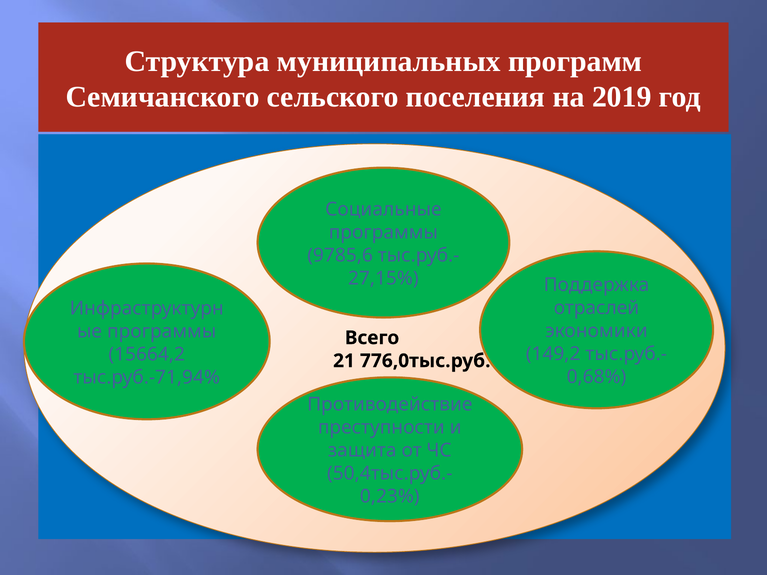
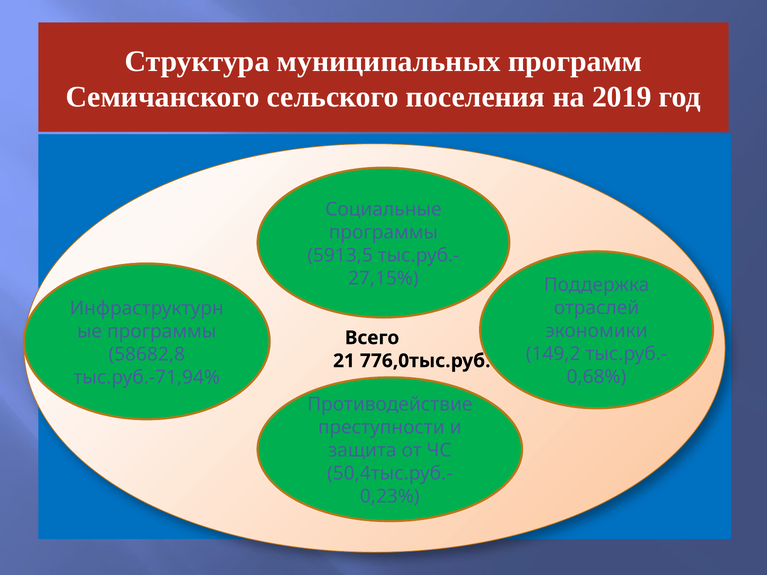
9785,6: 9785,6 -> 5913,5 (340, 256)
15664,2: 15664,2 -> 58682,8 (147, 354)
